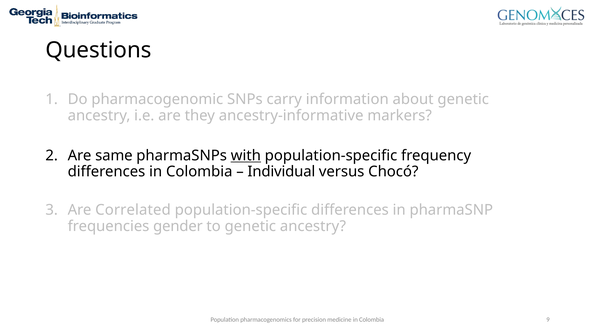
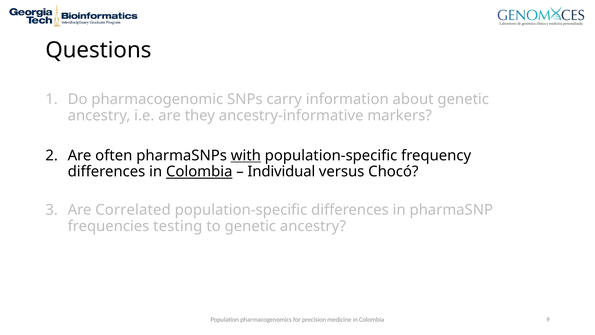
same: same -> often (114, 155)
Colombia underline: none -> present (199, 171)
gender: gender -> testing (178, 226)
